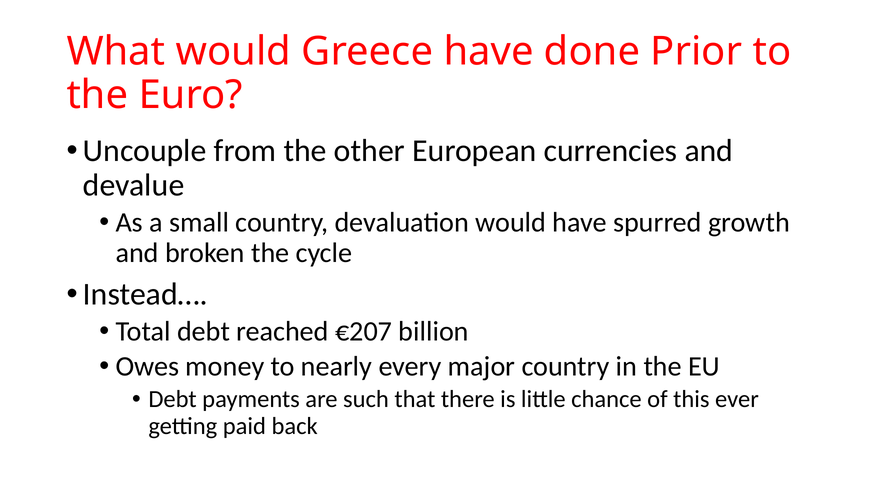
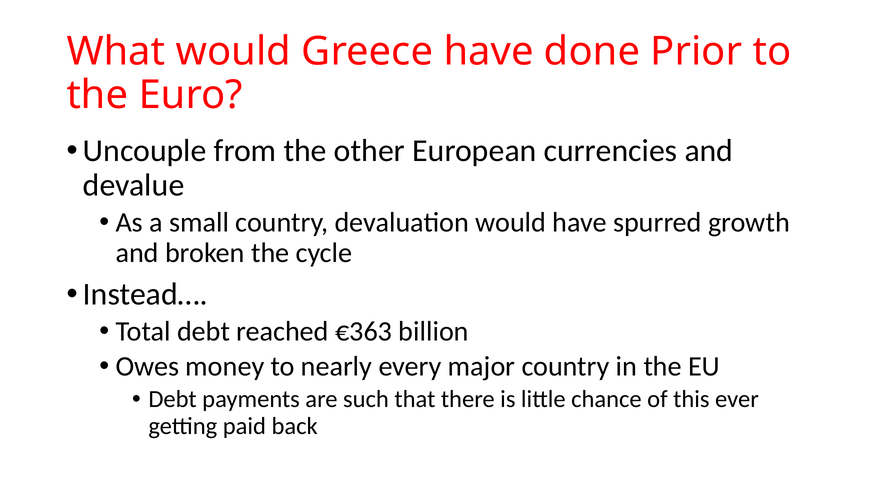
€207: €207 -> €363 (364, 331)
